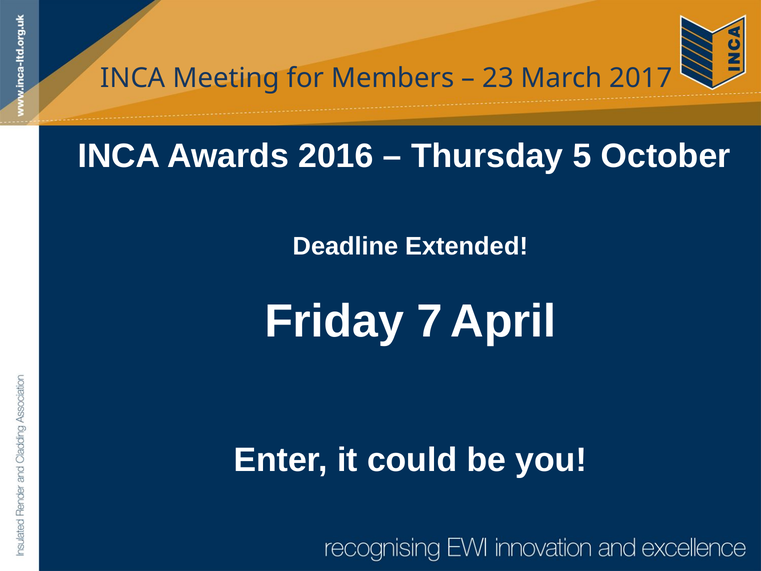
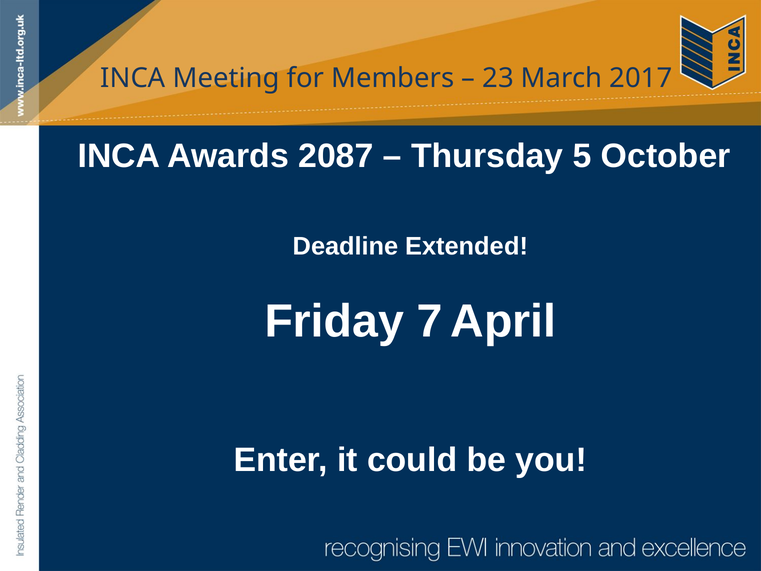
2016: 2016 -> 2087 (336, 156)
